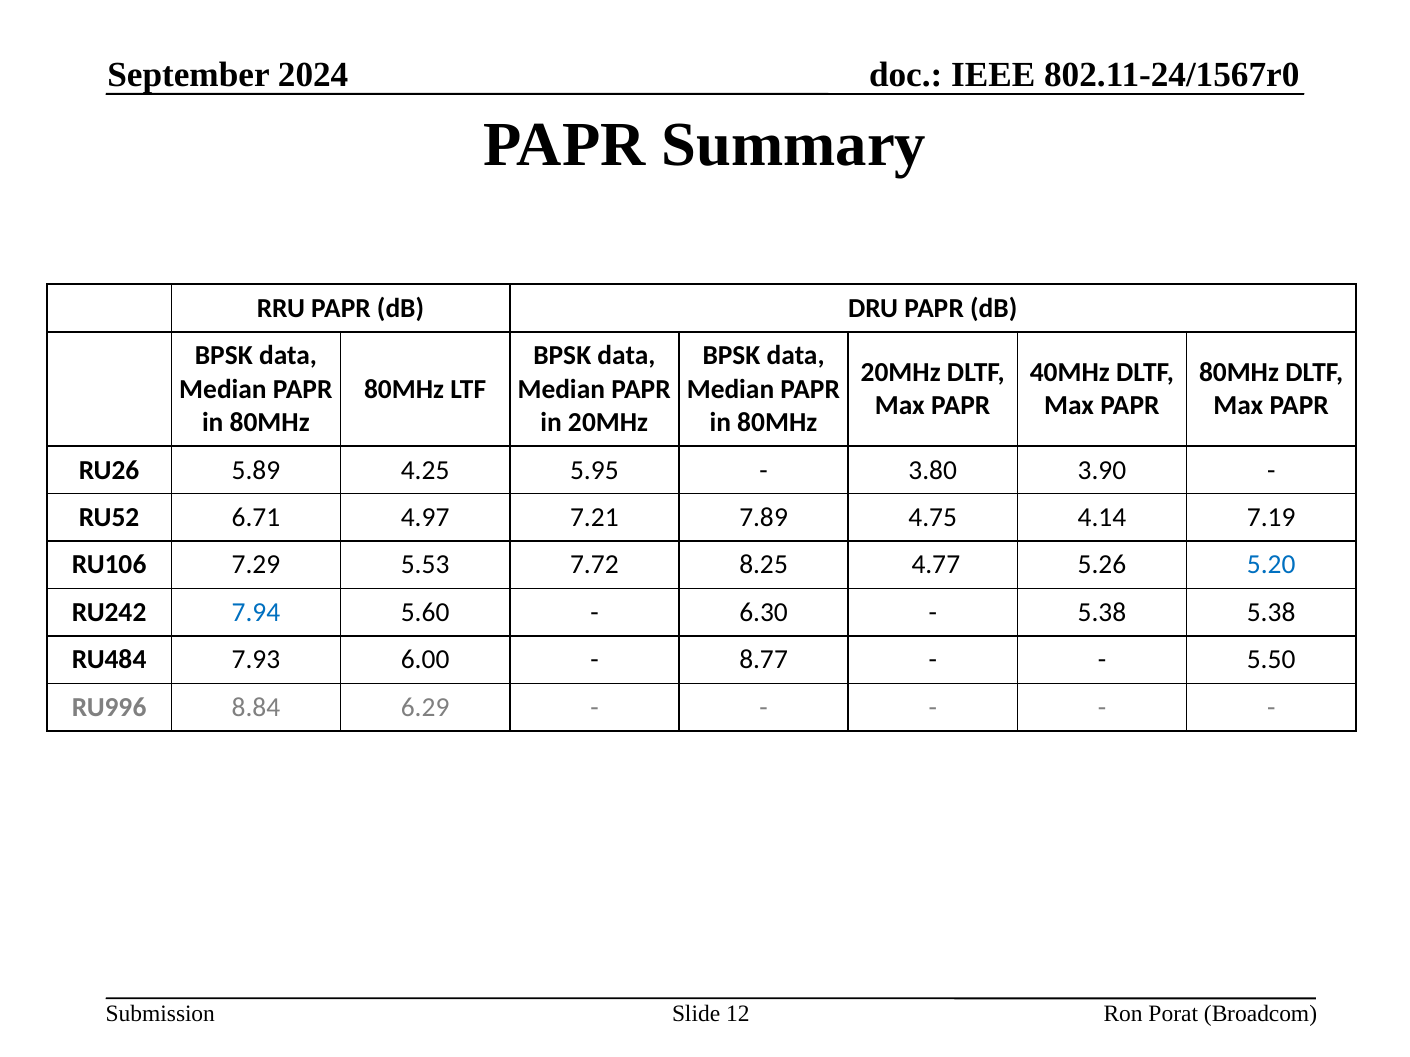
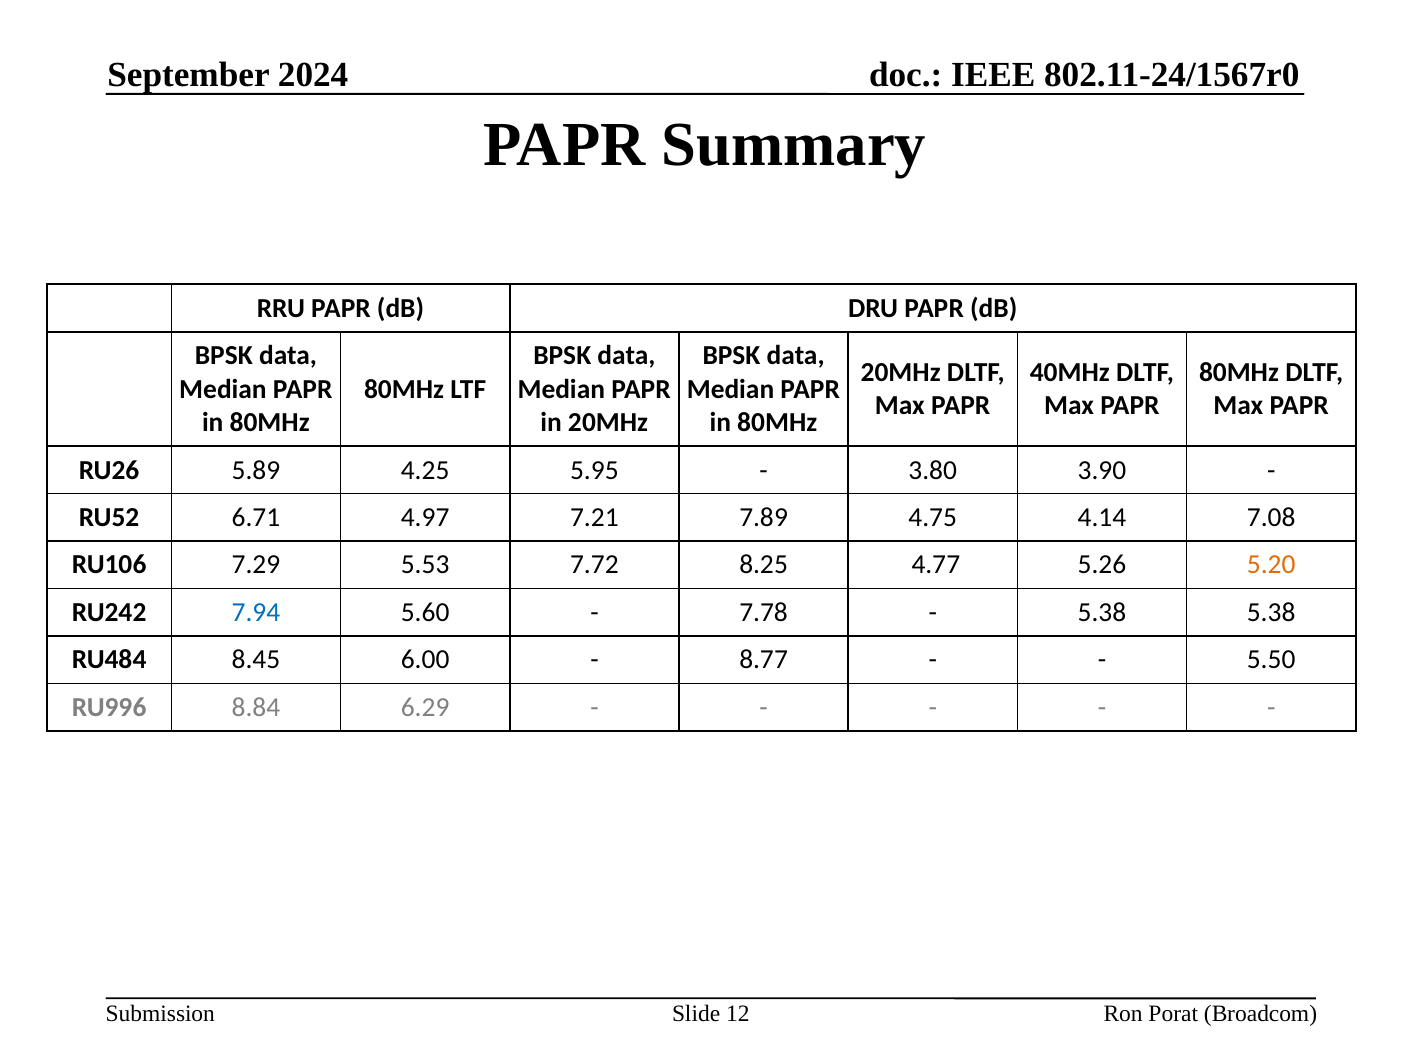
7.19: 7.19 -> 7.08 (1271, 518)
5.20 colour: blue -> orange (1271, 565)
6.30: 6.30 -> 7.78 (764, 613)
7.93: 7.93 -> 8.45 (256, 660)
